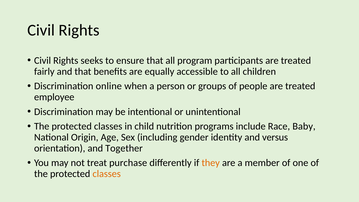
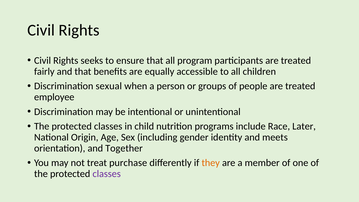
online: online -> sexual (109, 86)
Baby: Baby -> Later (304, 126)
versus: versus -> meets (275, 137)
classes colour: orange -> purple (107, 174)
